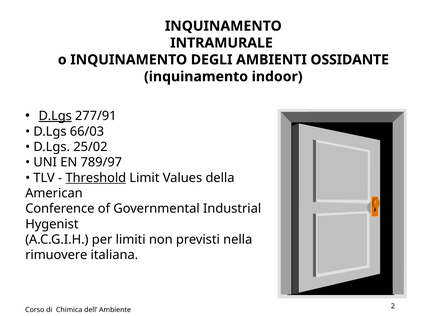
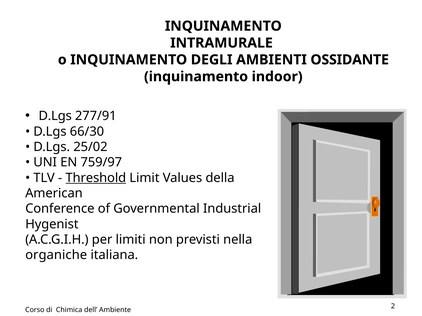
D.Lgs underline: present -> none (55, 116)
66/03: 66/03 -> 66/30 (87, 132)
789/97: 789/97 -> 759/97 (101, 163)
rimuovere: rimuovere -> organiche (56, 255)
